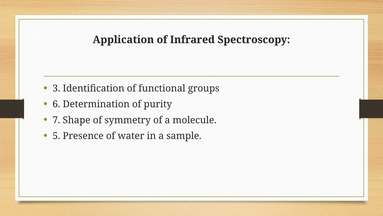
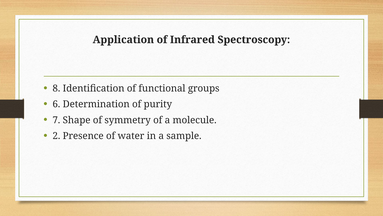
3: 3 -> 8 (56, 88)
5: 5 -> 2 (56, 136)
